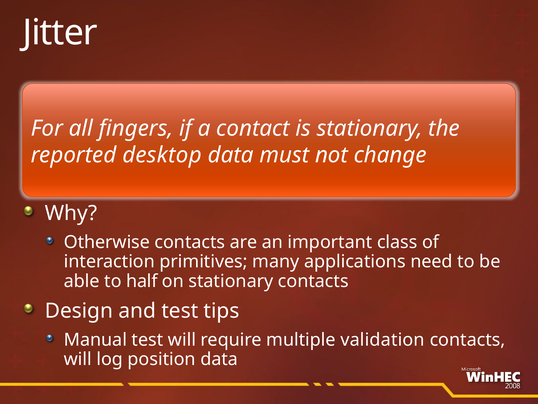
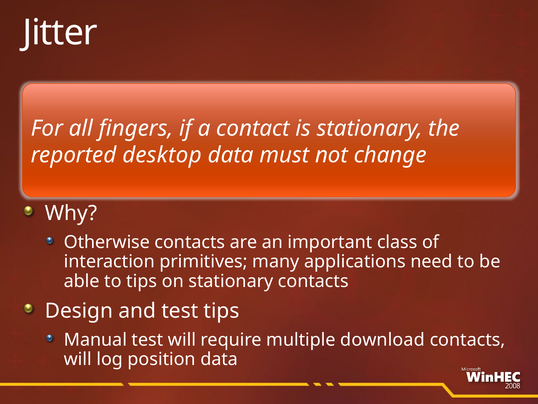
to half: half -> tips (142, 281)
validation: validation -> download (383, 340)
